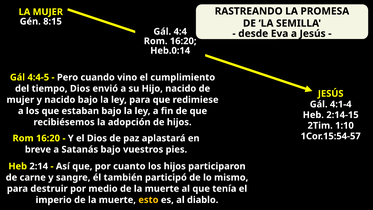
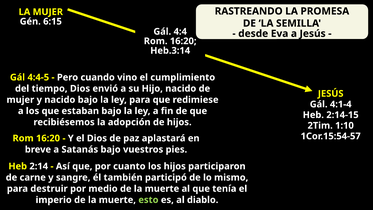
8:15: 8:15 -> 6:15 (52, 21)
Heb.0:14: Heb.0:14 -> Heb.3:14 (170, 51)
esto colour: yellow -> light green (148, 200)
